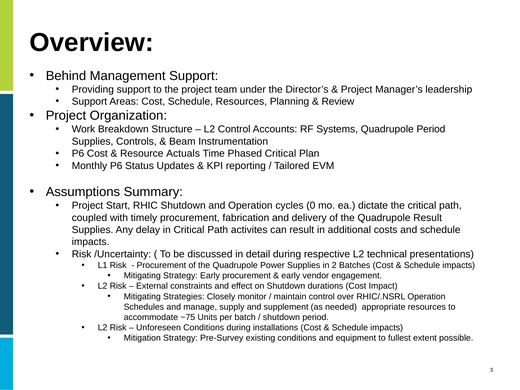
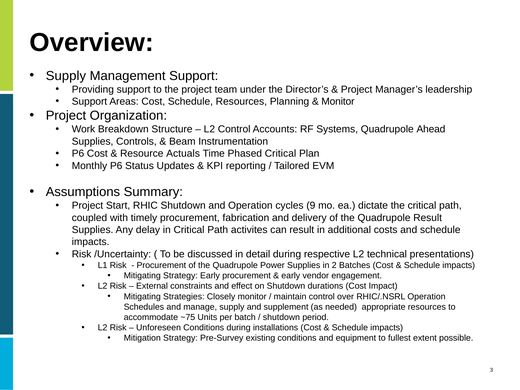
Behind: Behind -> Supply (66, 76)
Review: Review -> Monitor (338, 102)
Quadrupole Period: Period -> Ahead (431, 129)
0: 0 -> 9 (311, 206)
